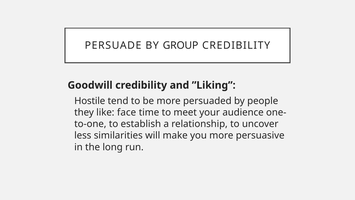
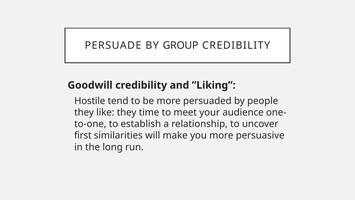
like face: face -> they (127, 112)
less: less -> first (83, 135)
